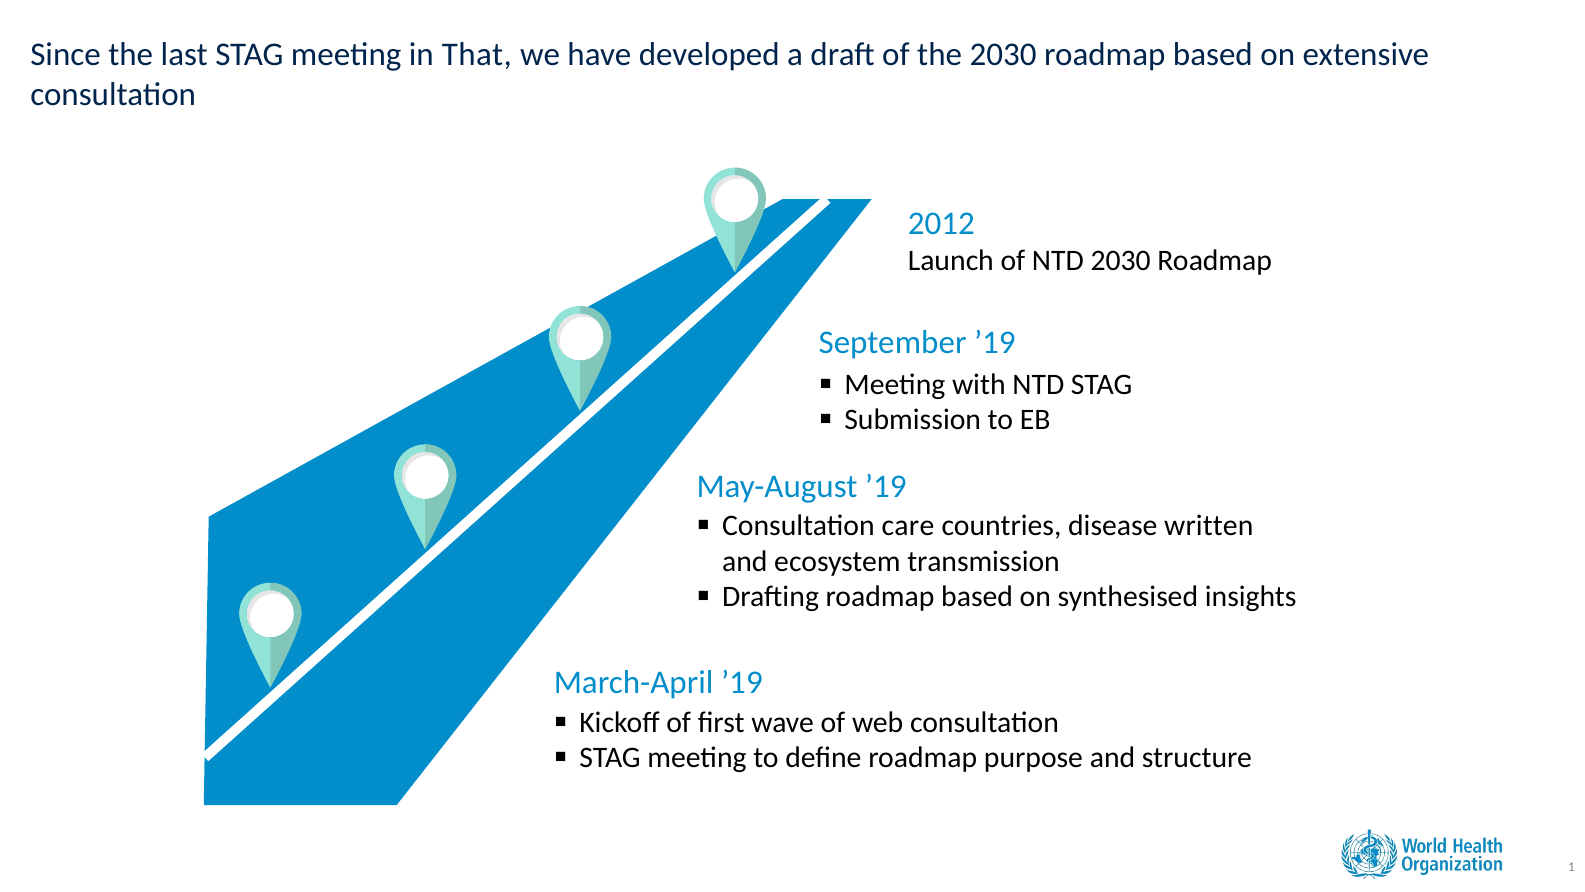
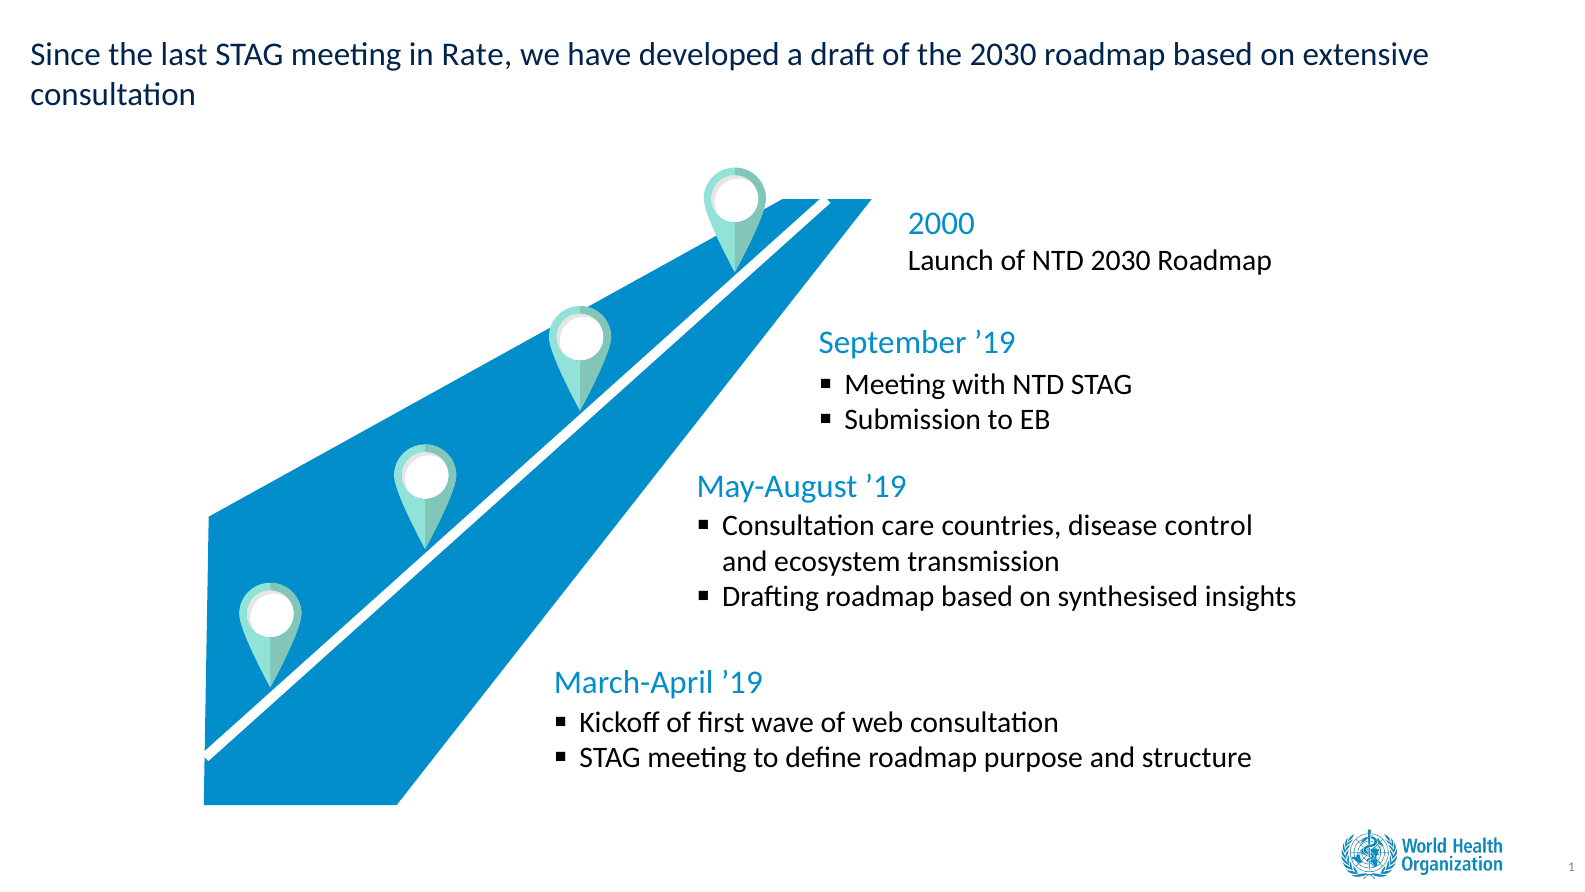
That: That -> Rate (477, 55)
2012: 2012 -> 2000 (941, 223)
written: written -> control (1209, 525)
